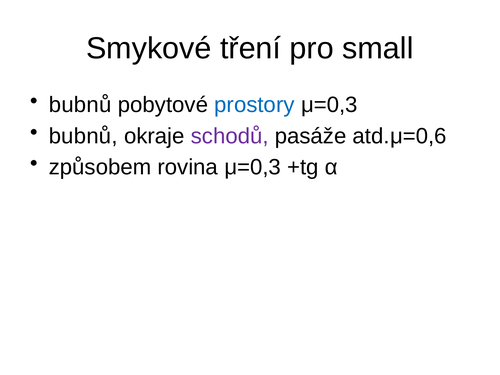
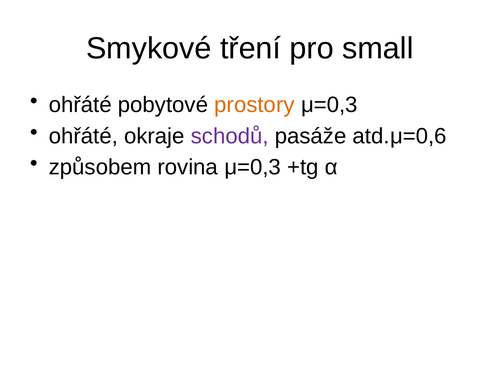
bubnů: bubnů -> ohřáté (80, 105)
prostory colour: blue -> orange (254, 105)
bubnů: bubnů -> ohřáté (83, 136)
